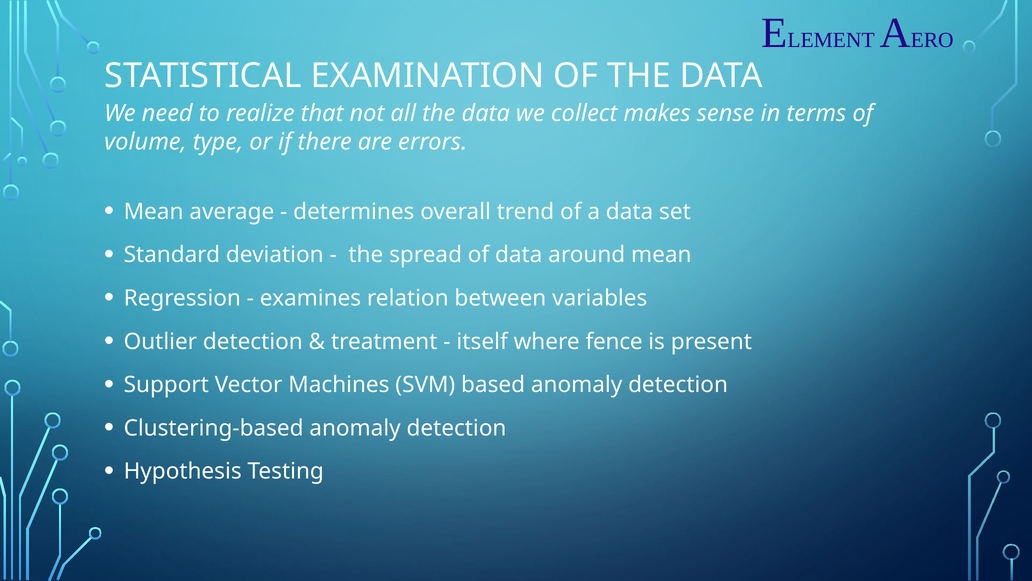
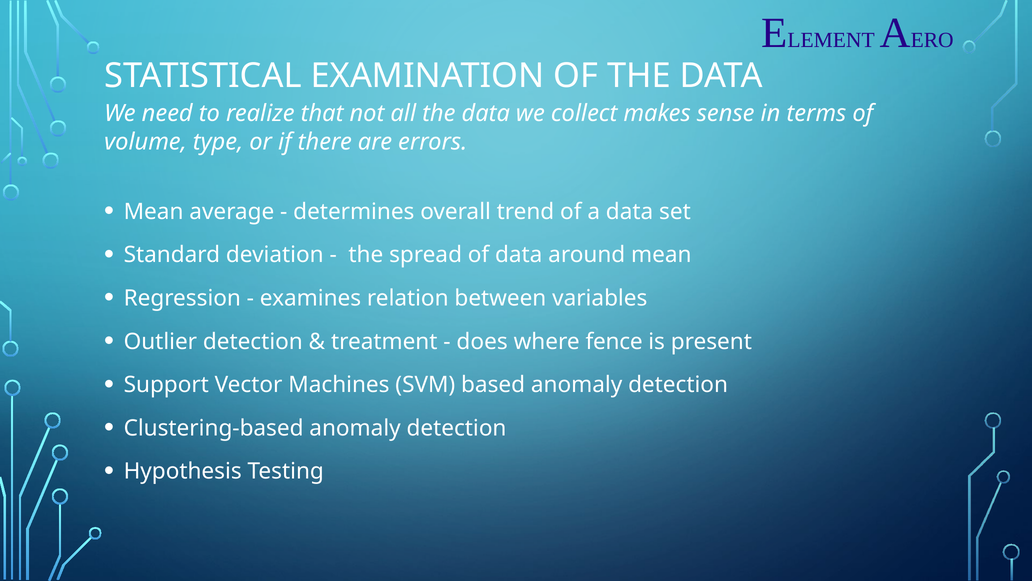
itself: itself -> does (482, 341)
